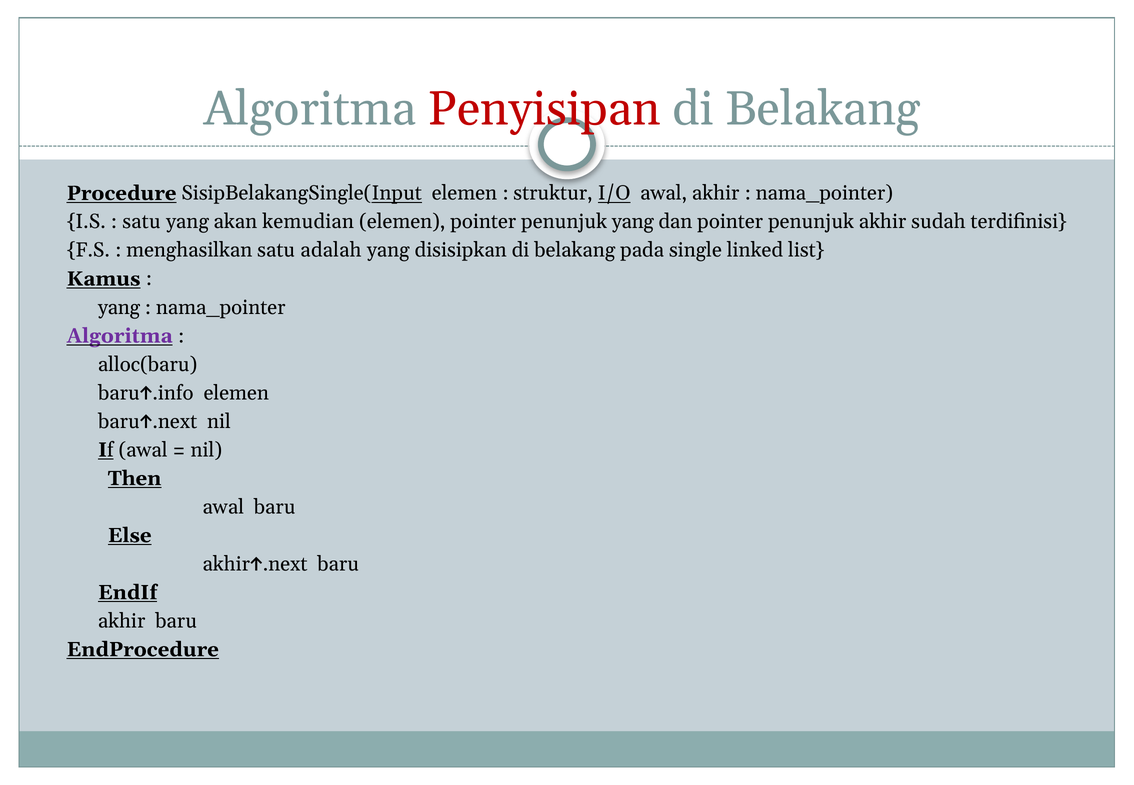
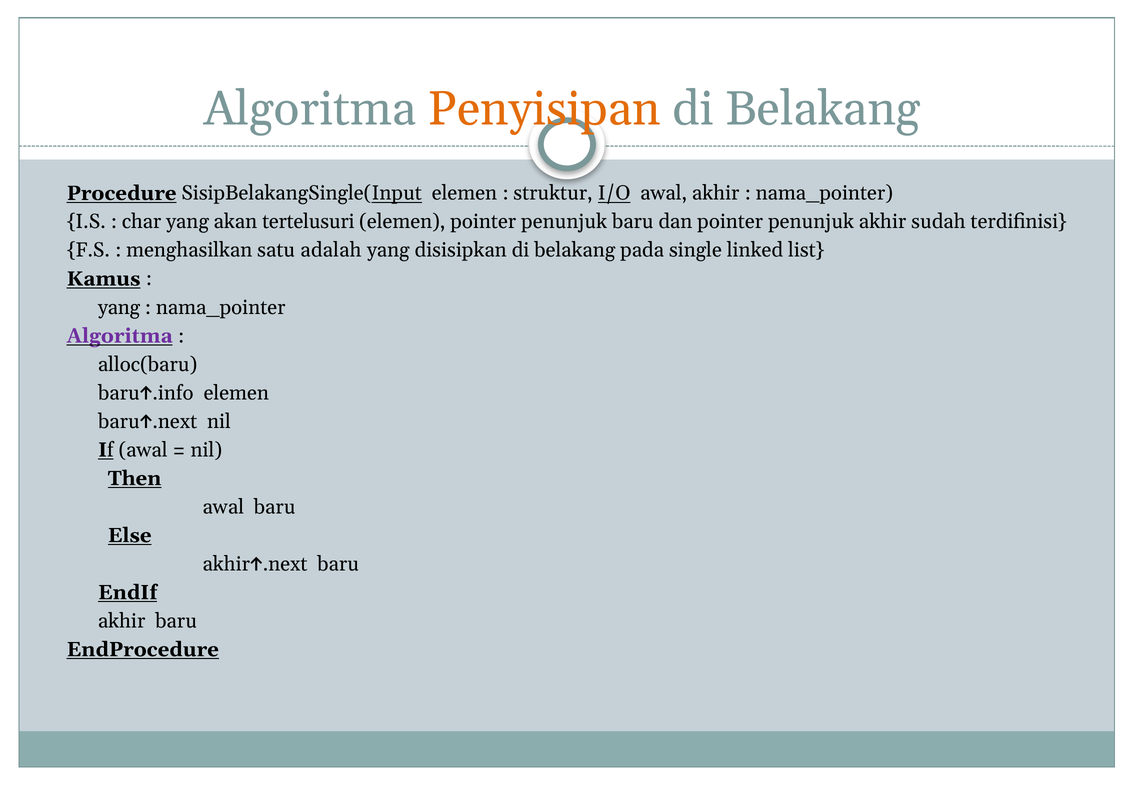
Penyisipan colour: red -> orange (544, 109)
satu: satu -> char (142, 222)
kemudian: kemudian -> tertelusuri (308, 222)
penunjuk yang: yang -> baru (633, 222)
